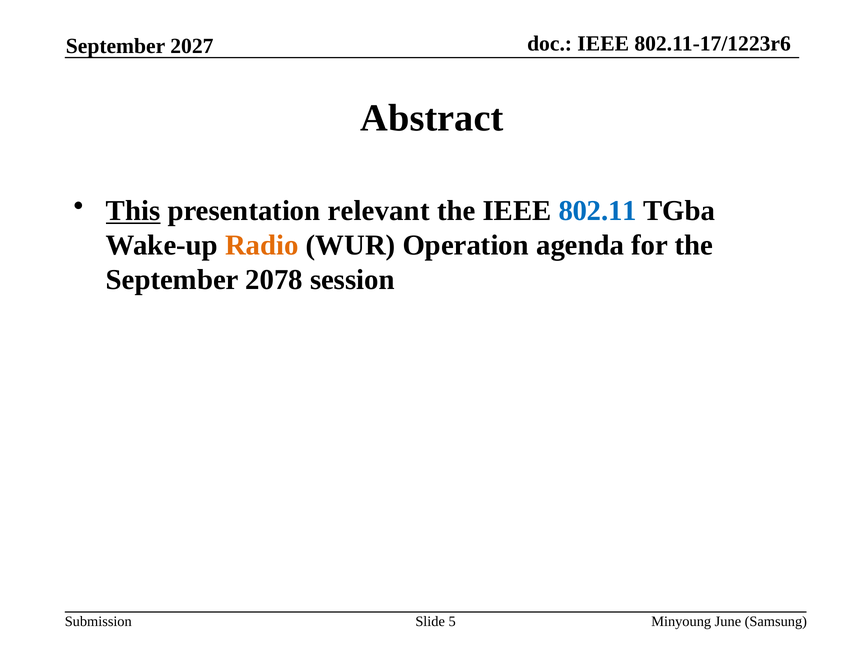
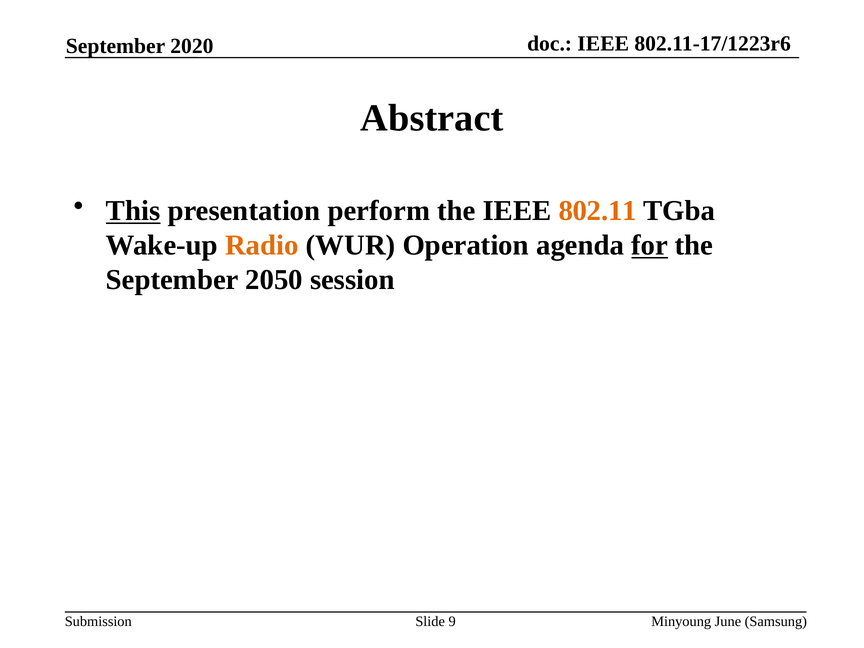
2027: 2027 -> 2020 (192, 46)
relevant: relevant -> perform (379, 211)
802.11 colour: blue -> orange (598, 211)
for underline: none -> present (650, 245)
2078: 2078 -> 2050 (274, 280)
5: 5 -> 9 (452, 621)
